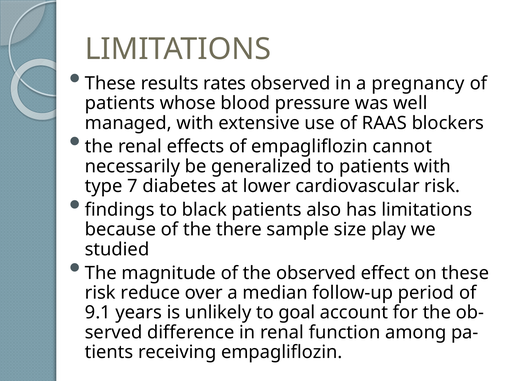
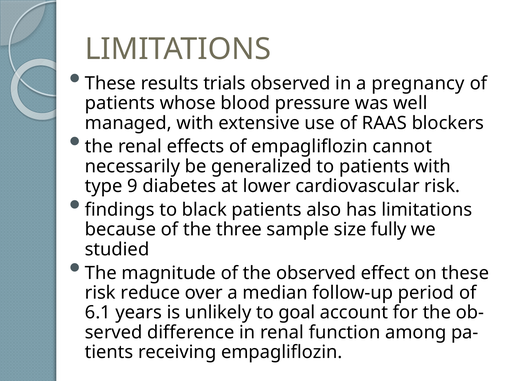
rates: rates -> trials (225, 83)
7: 7 -> 9 (133, 186)
there: there -> three (239, 230)
play: play -> fully (389, 230)
9.1: 9.1 -> 6.1 (98, 313)
